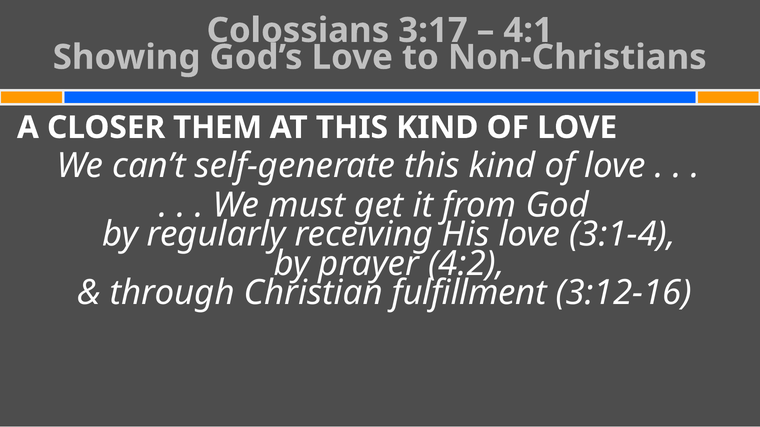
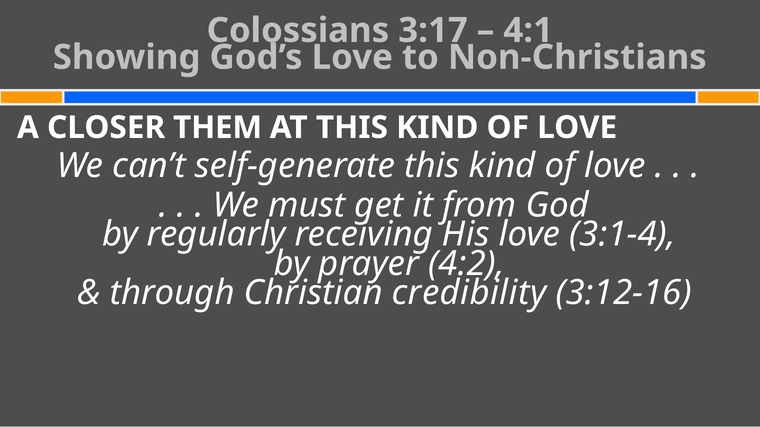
fulfillment: fulfillment -> credibility (469, 293)
